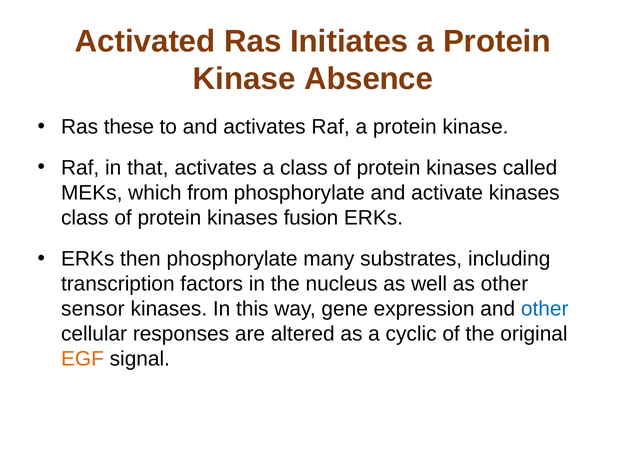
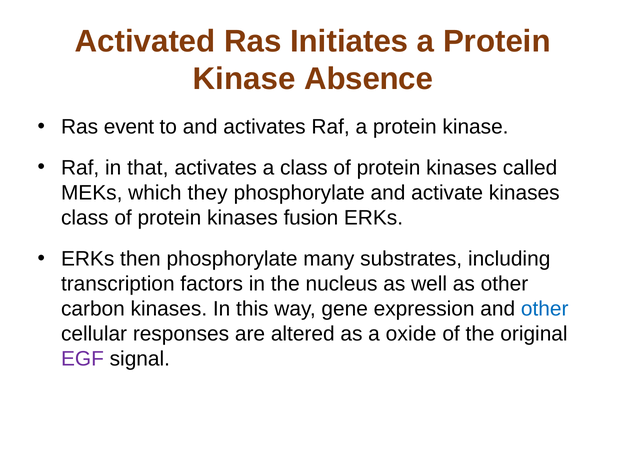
these: these -> event (129, 127)
from: from -> they (208, 193)
sensor: sensor -> carbon (93, 309)
cyclic: cyclic -> oxide (411, 334)
EGF colour: orange -> purple (82, 359)
